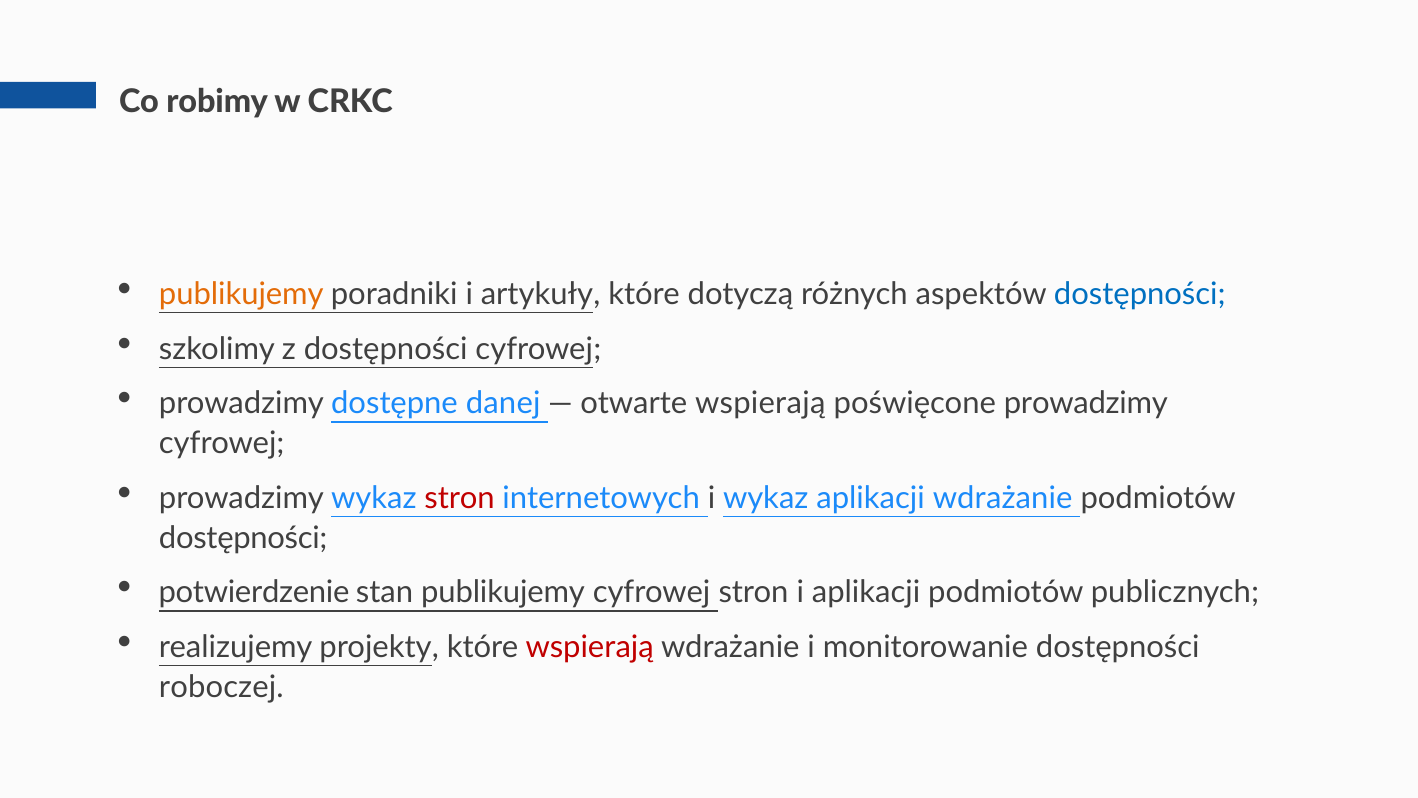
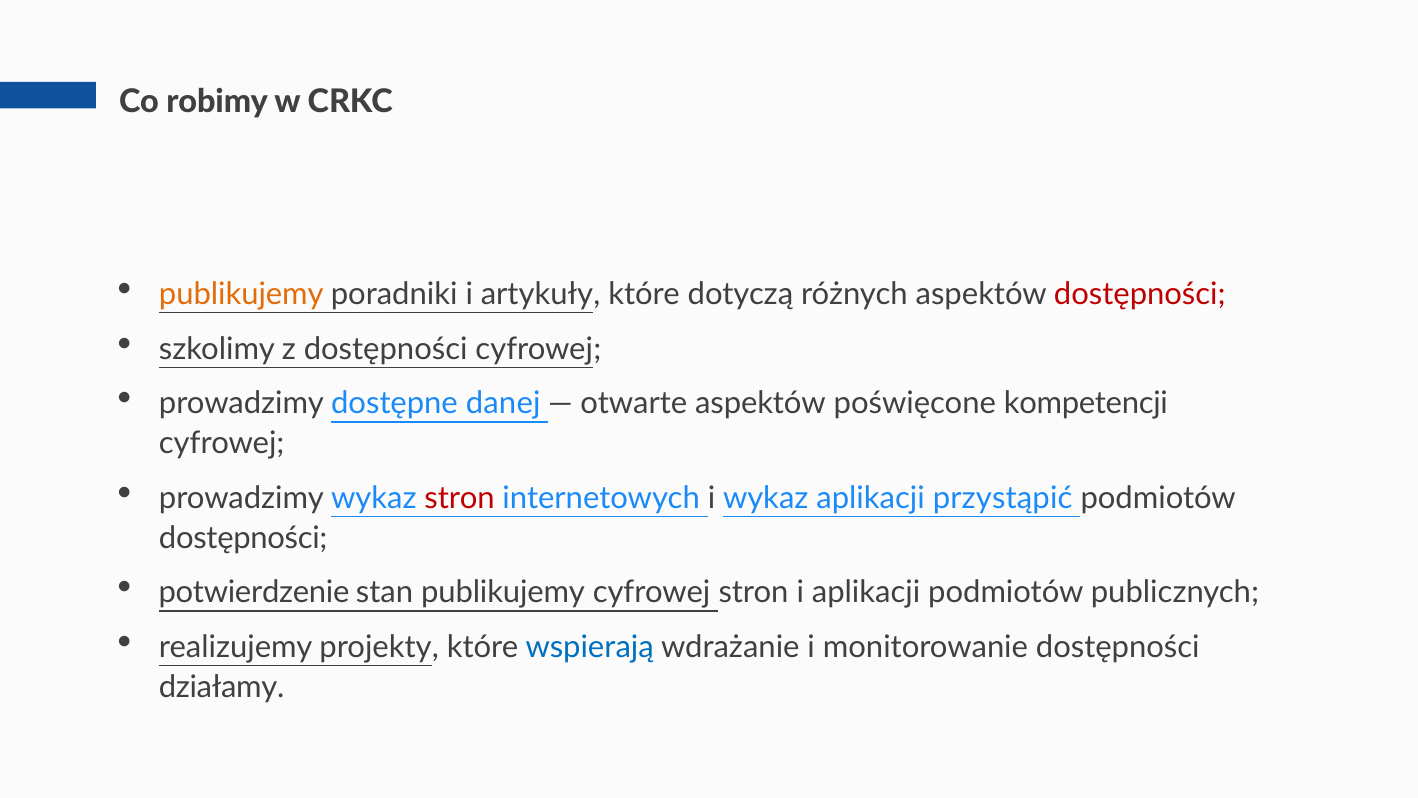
dostępności colour: blue -> red (1140, 294)
otwarte wspierają: wspierają -> aspektów (760, 404)
poświęcone prowadzimy: prowadzimy -> kompetencji (1086, 404)
aplikacji wdrażanie: wdrażanie -> przystąpić (1003, 498)
wspierają colour: red -> blue (590, 647)
roboczej: roboczej -> działamy (222, 687)
